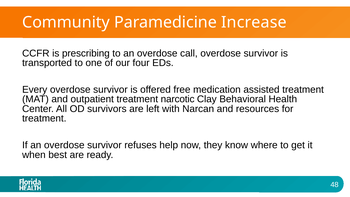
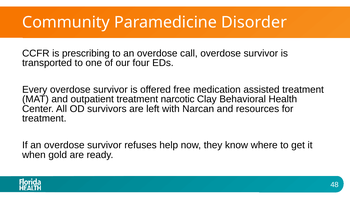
Increase: Increase -> Disorder (254, 22)
best: best -> gold (58, 155)
